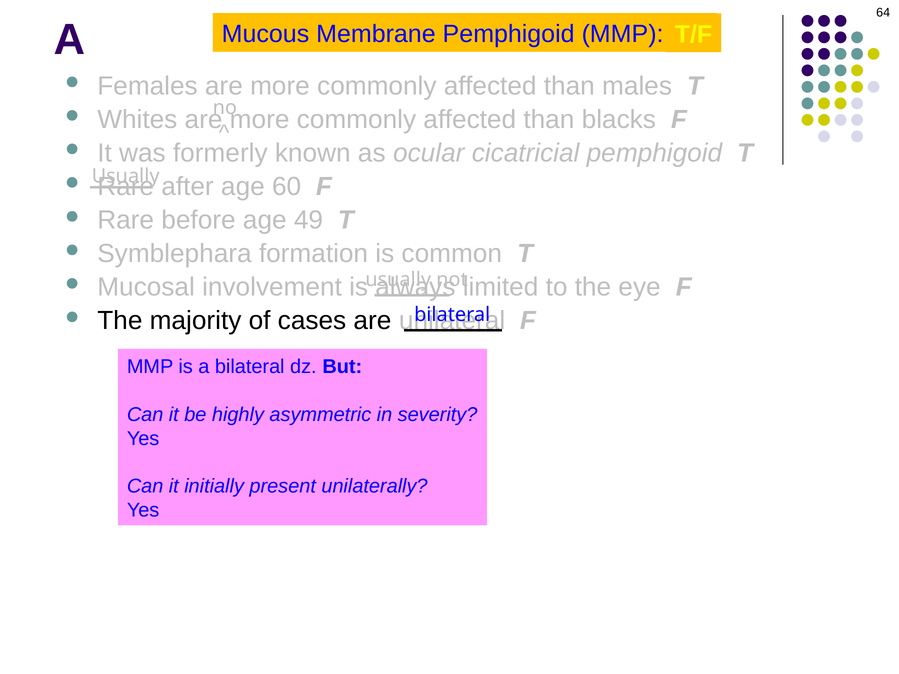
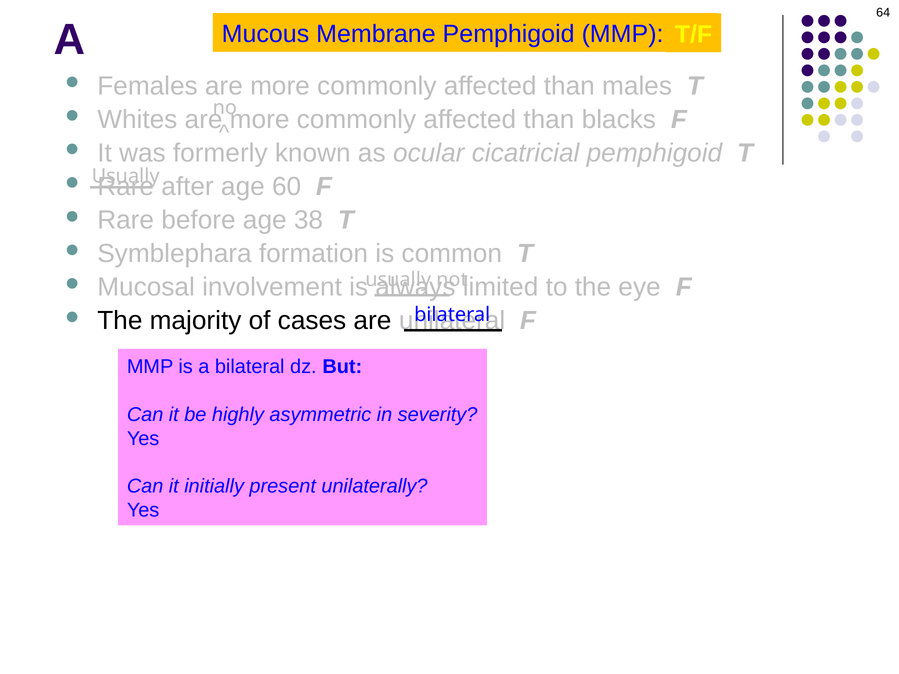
49: 49 -> 38 (308, 220)
